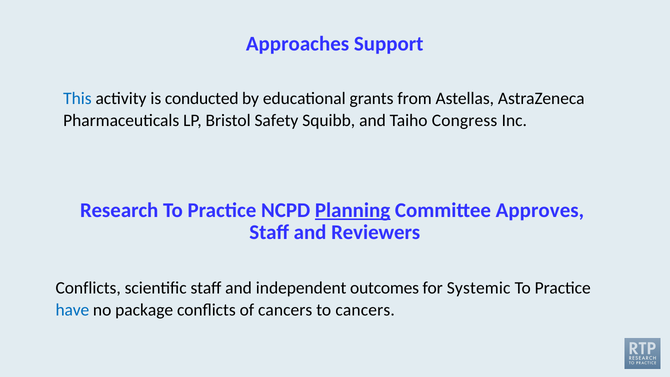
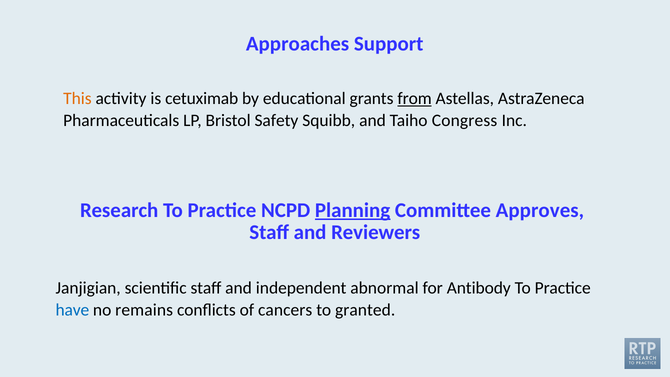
This colour: blue -> orange (77, 98)
conducted: conducted -> cetuximab (202, 98)
from underline: none -> present (415, 98)
Conflicts: Conflicts -> Janjigian (88, 288)
outcomes: outcomes -> abnormal (384, 288)
Systemic: Systemic -> Antibody (479, 288)
package: package -> remains (144, 310)
to cancers: cancers -> granted (365, 310)
